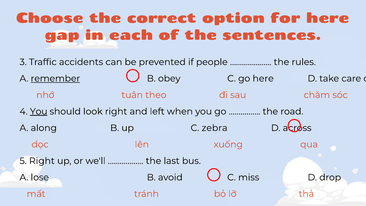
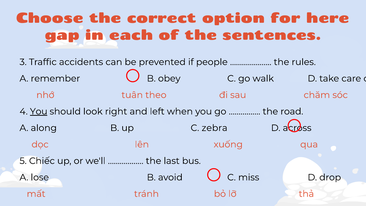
remember underline: present -> none (55, 78)
go here: here -> walk (263, 78)
5 Right: Right -> Chiếc (42, 161)
